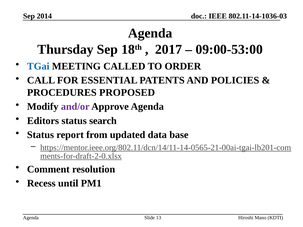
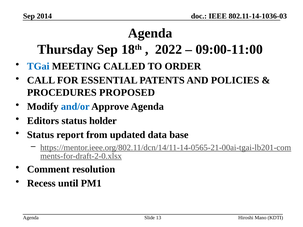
2017: 2017 -> 2022 (169, 49)
09:00-53:00: 09:00-53:00 -> 09:00-11:00 (229, 49)
and/or colour: purple -> blue (75, 107)
search: search -> holder (103, 121)
